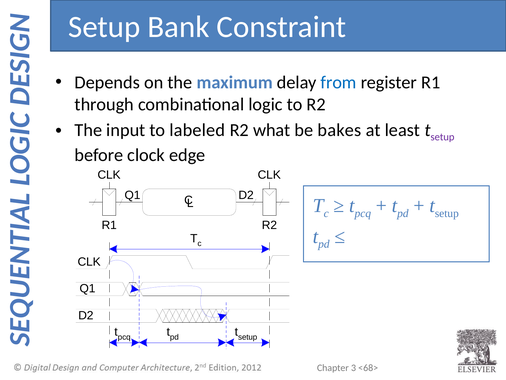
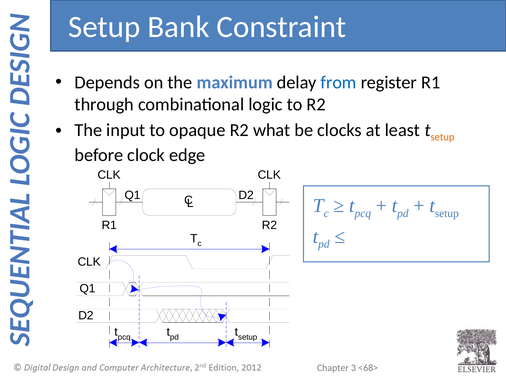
labeled: labeled -> opaque (197, 130)
bakes: bakes -> clocks (340, 130)
setup colour: purple -> orange (443, 137)
